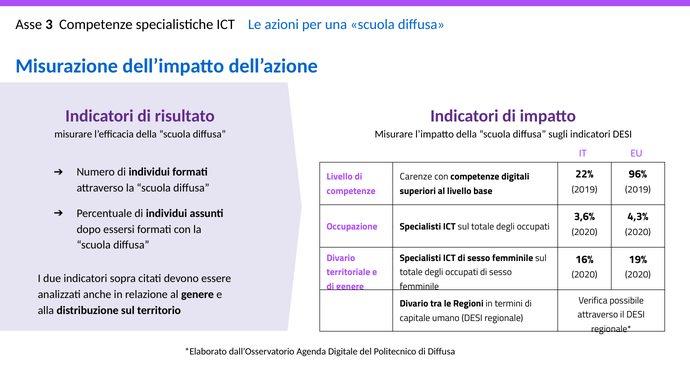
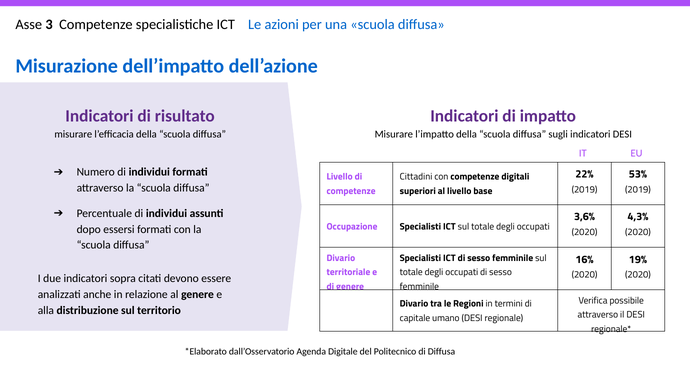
96%: 96% -> 53% (638, 174)
Carenze: Carenze -> Cittadini (416, 177)
